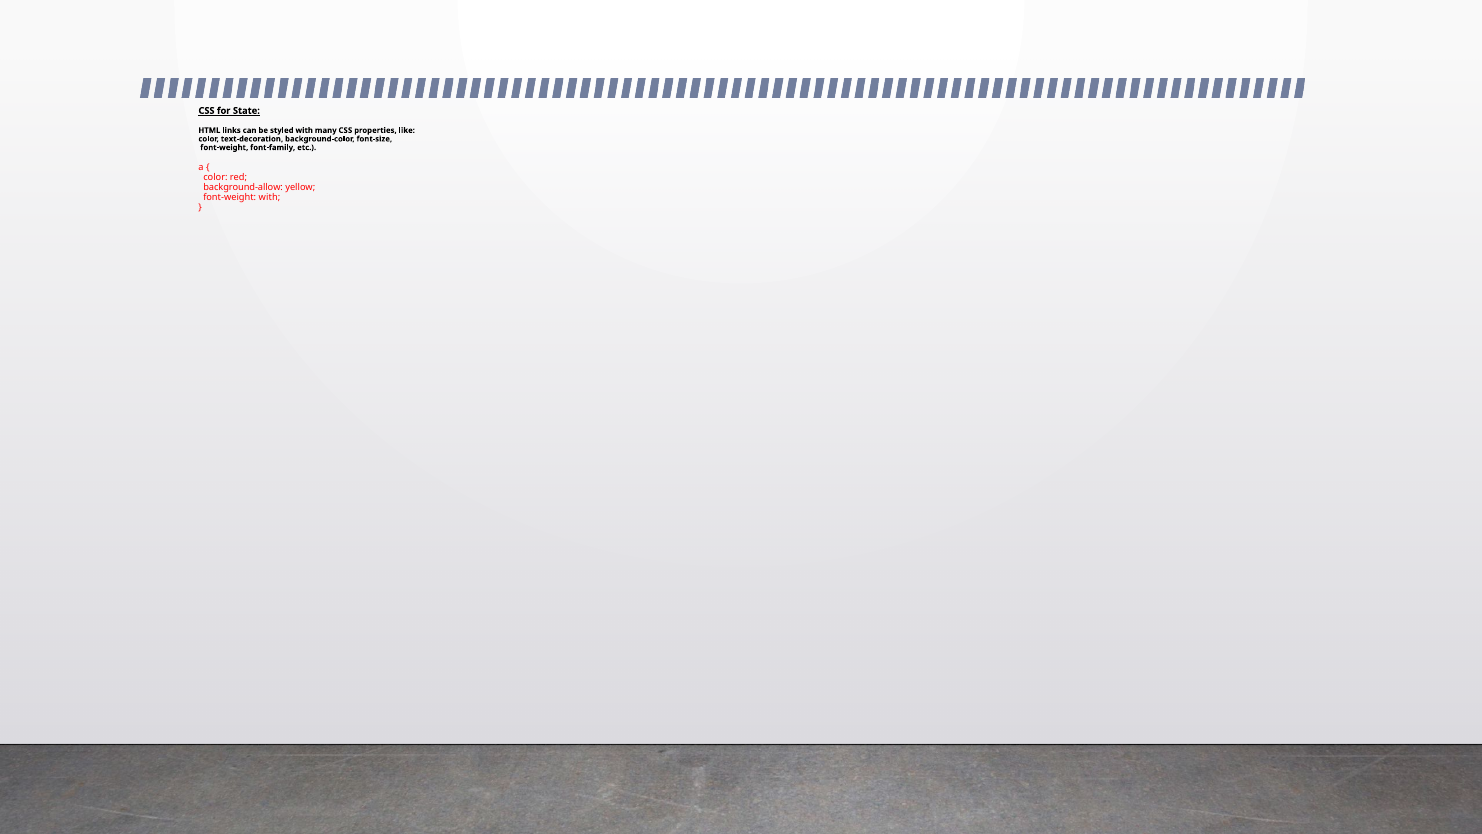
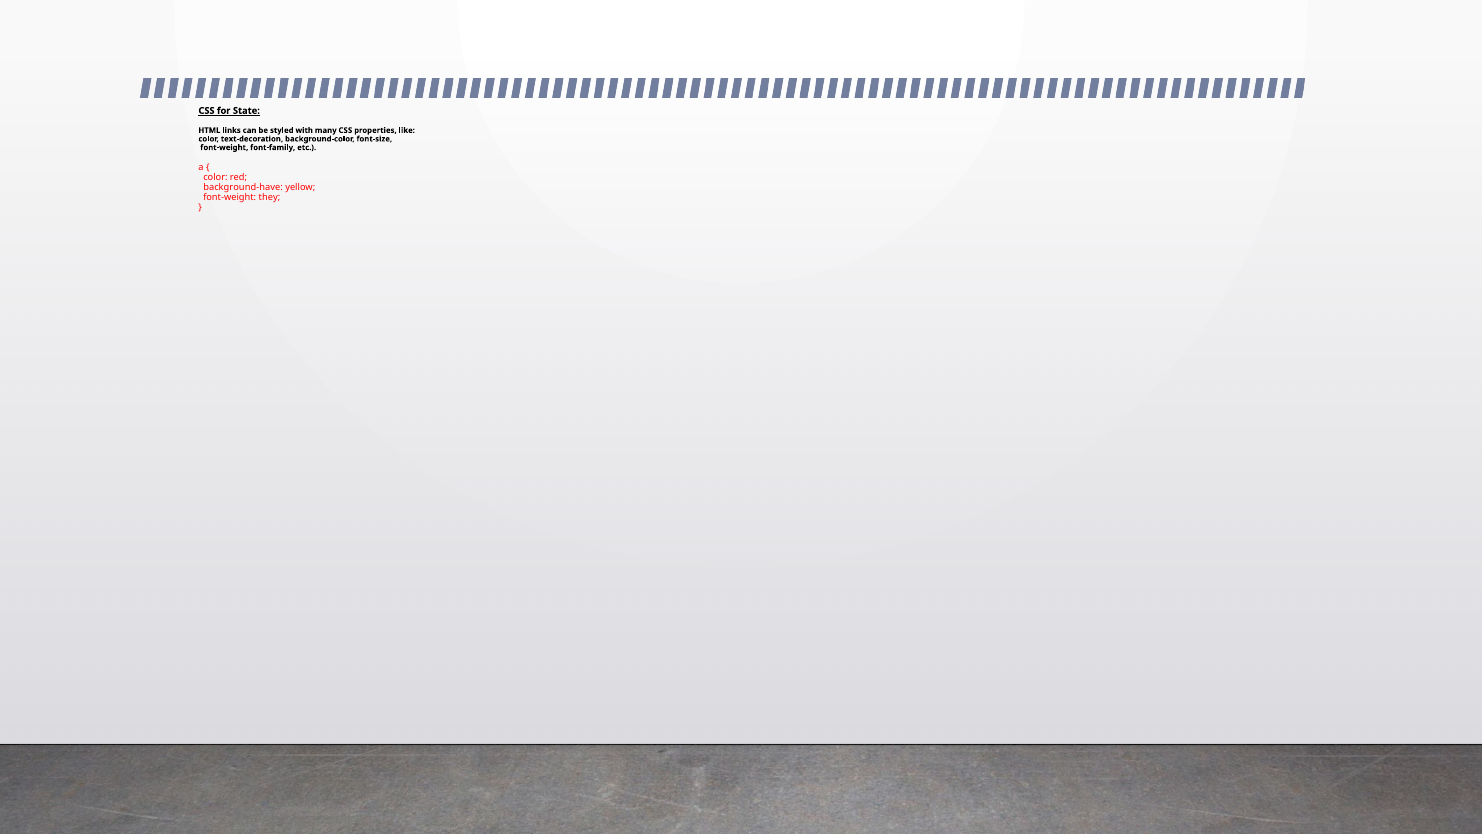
background-allow: background-allow -> background-have (243, 187)
font-weight with: with -> they (270, 198)
